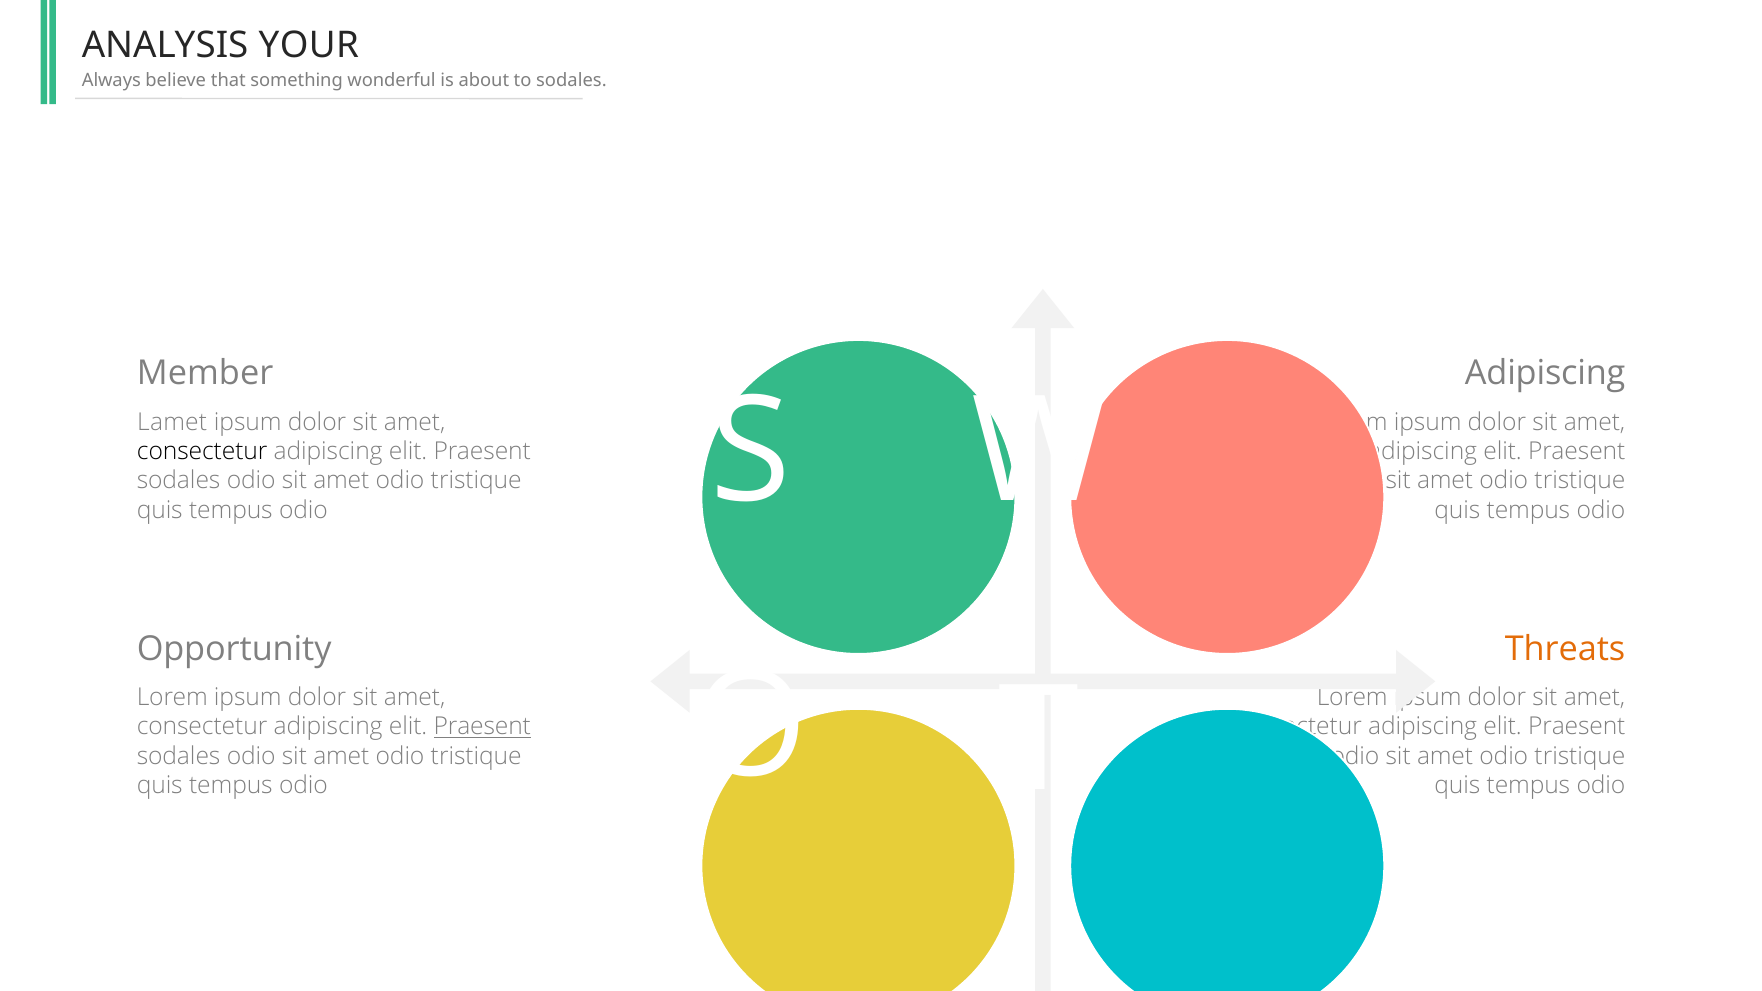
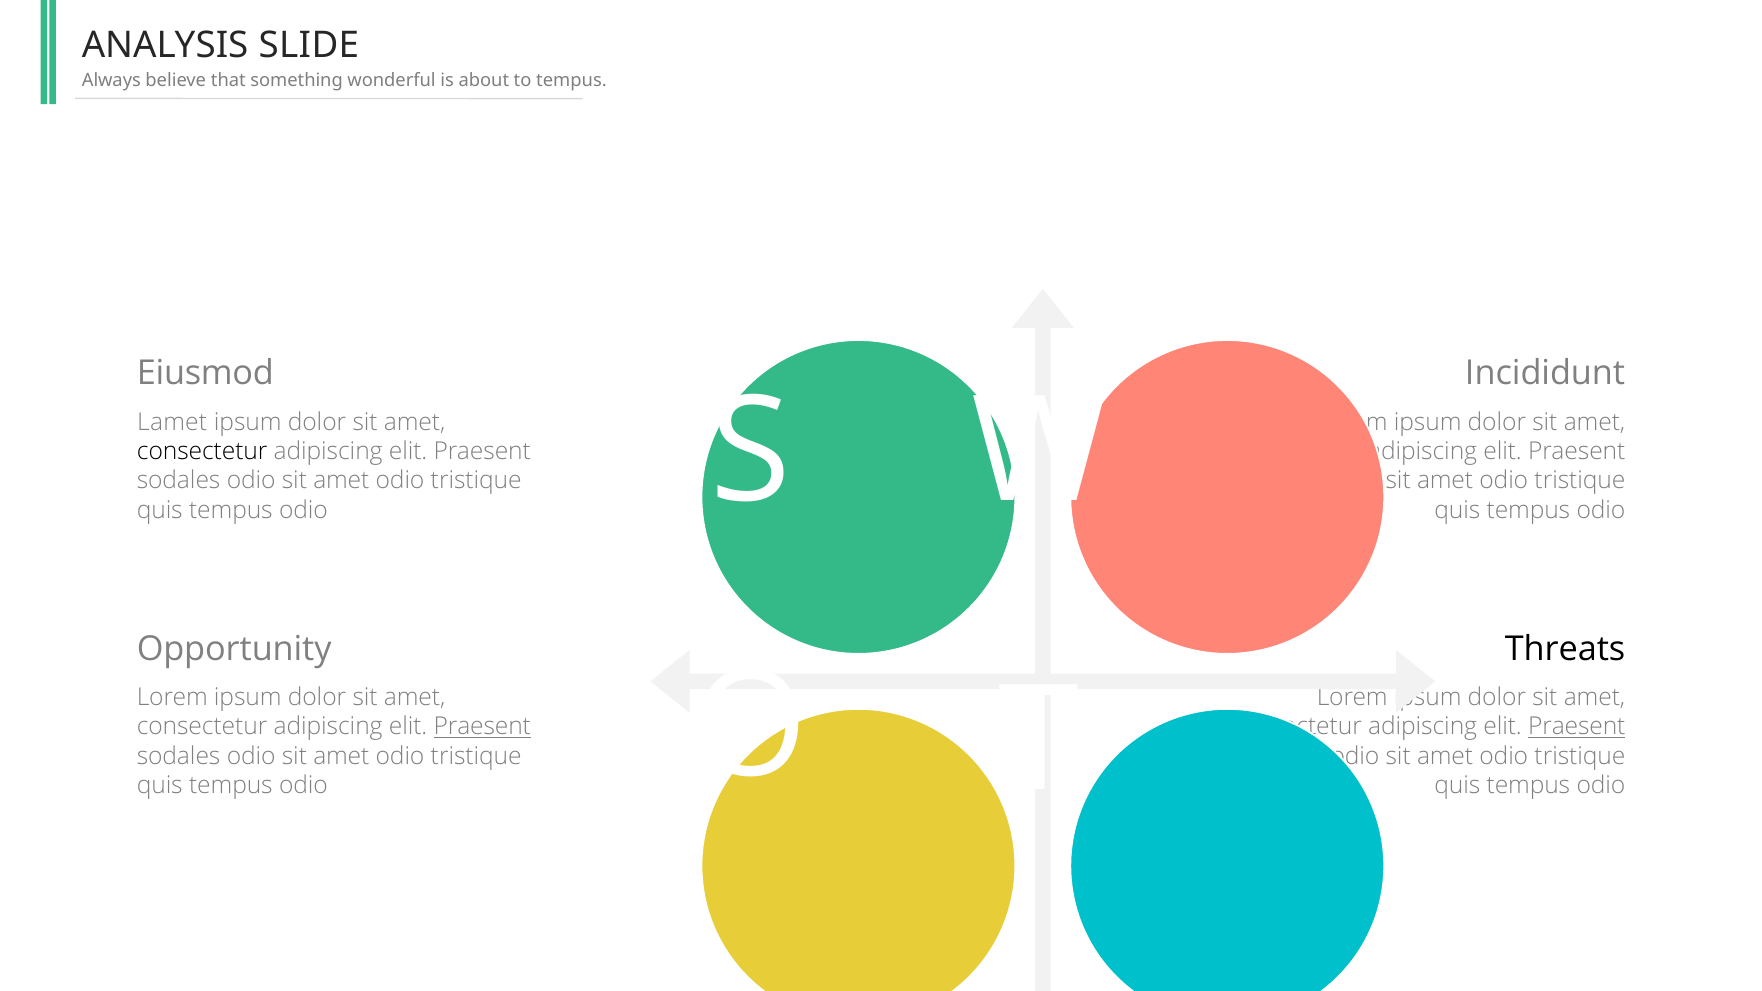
YOUR: YOUR -> SLIDE (309, 45)
to sodales: sodales -> tempus (571, 81)
Member: Member -> Eiusmod (205, 374)
Adipiscing: Adipiscing -> Incididunt (1545, 374)
Threats colour: orange -> black (1565, 649)
Praesent underline: none -> present (1577, 727)
